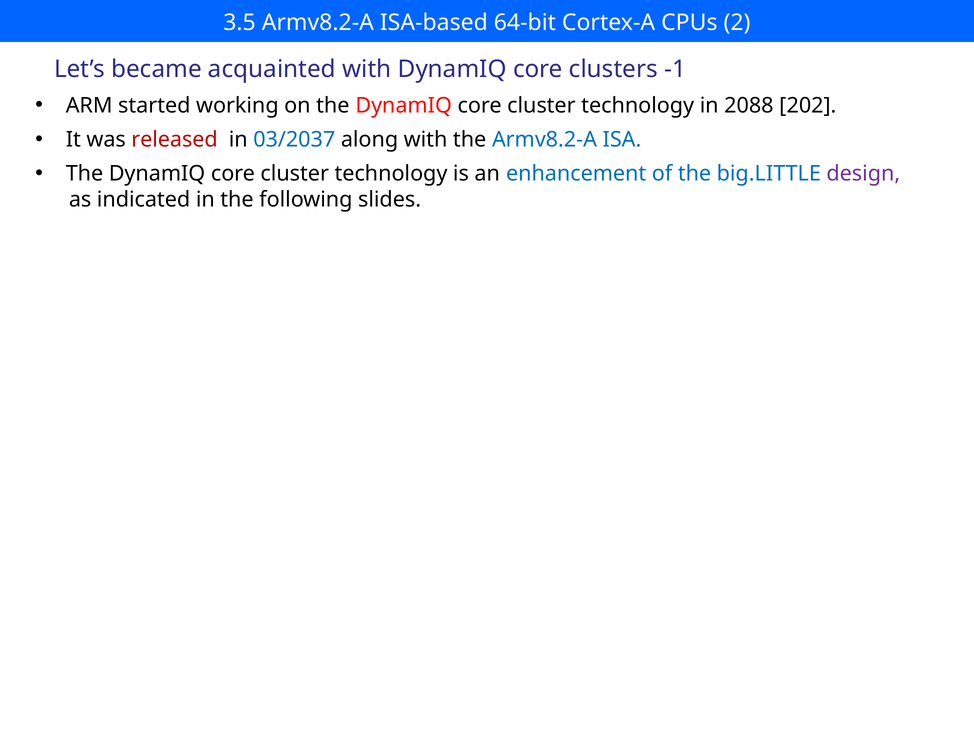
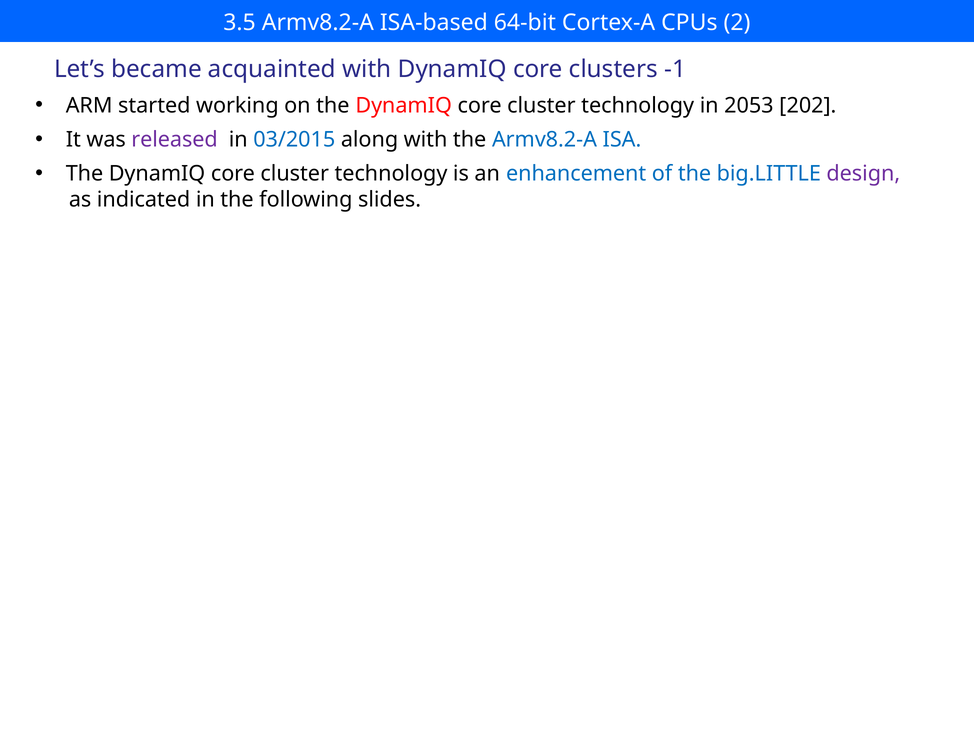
2088: 2088 -> 2053 (749, 105)
released colour: red -> purple (175, 140)
03/2037: 03/2037 -> 03/2015 (294, 140)
